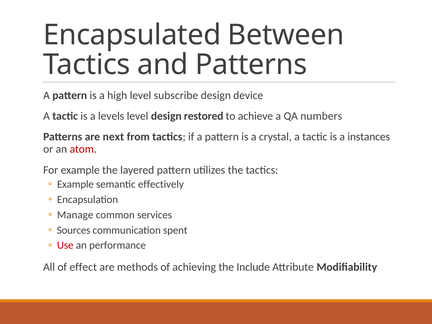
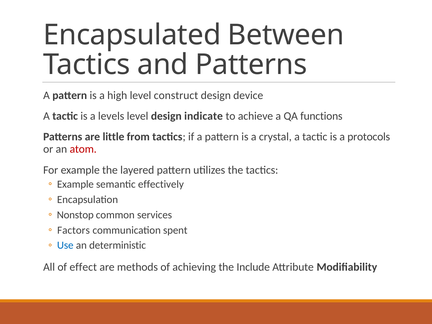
subscribe: subscribe -> construct (176, 95)
restored: restored -> indicate (204, 116)
numbers: numbers -> functions (321, 116)
next: next -> little (113, 137)
instances: instances -> protocols (369, 137)
Manage: Manage -> Nonstop (75, 215)
Sources: Sources -> Factors (74, 230)
Use colour: red -> blue (65, 245)
performance: performance -> deterministic (118, 245)
